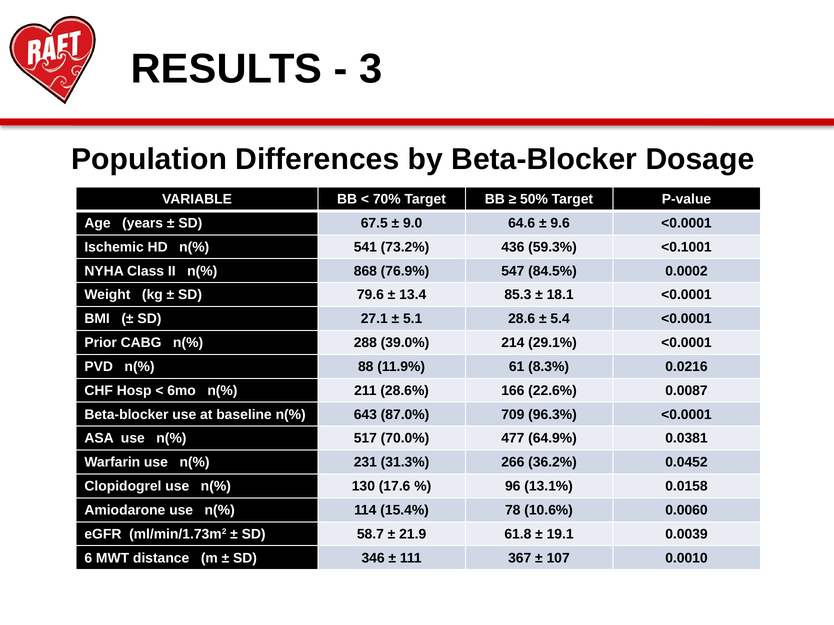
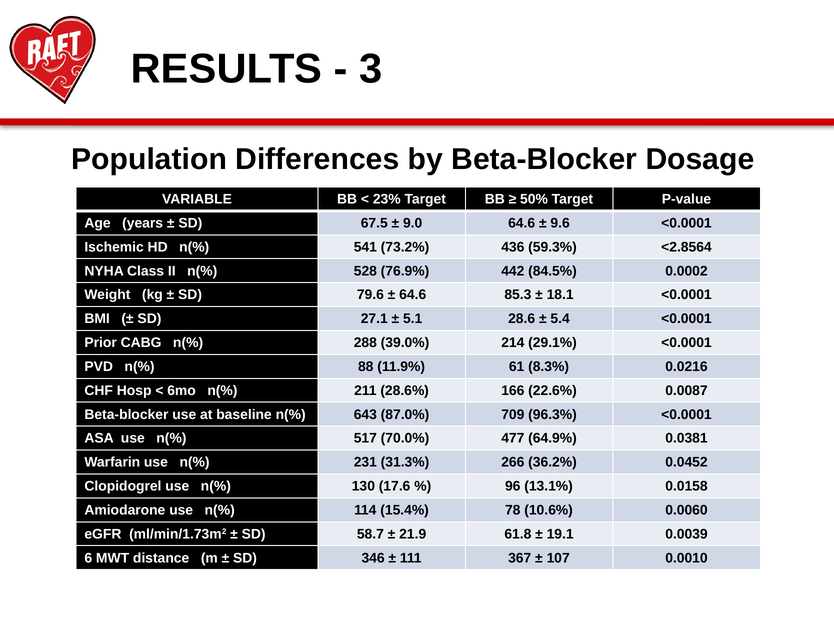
70%: 70% -> 23% (387, 199)
<0.1001: <0.1001 -> <2.8564 (686, 247)
868: 868 -> 528 (365, 271)
547: 547 -> 442 (513, 271)
13.4: 13.4 -> 64.6 (413, 295)
